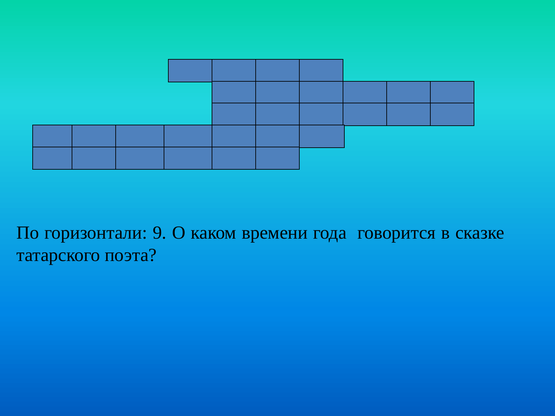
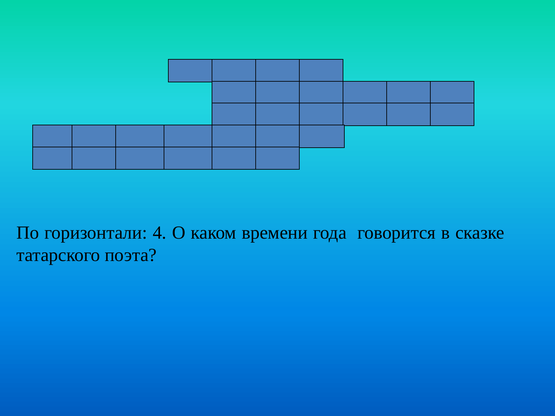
9: 9 -> 4 (160, 233)
